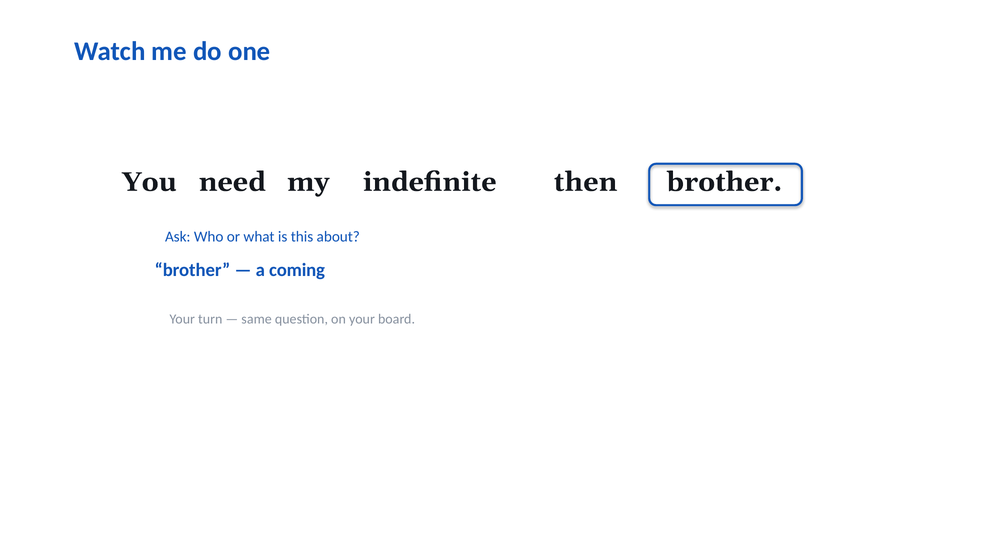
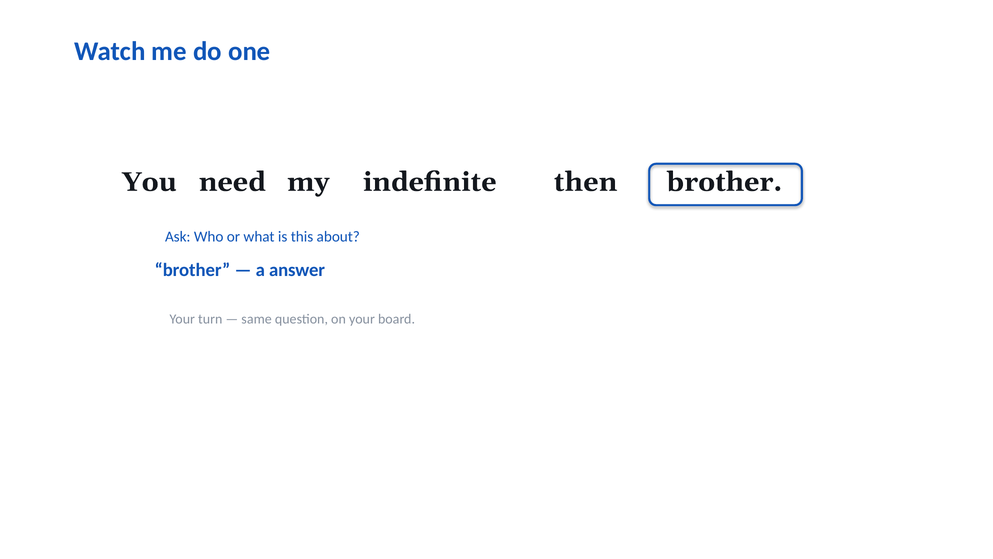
coming: coming -> answer (297, 270)
